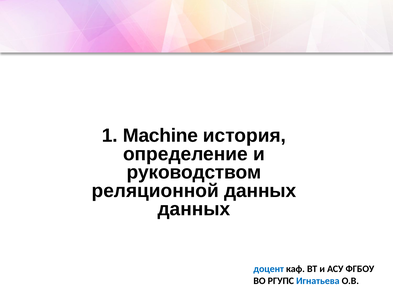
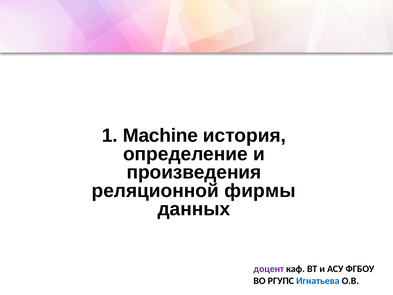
руководством: руководством -> произведения (194, 172)
реляционной данных: данных -> фирмы (260, 191)
доцент colour: blue -> purple (269, 269)
